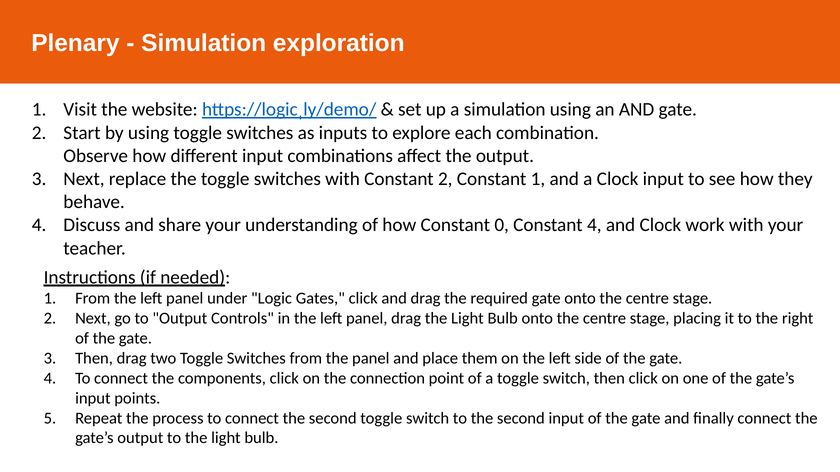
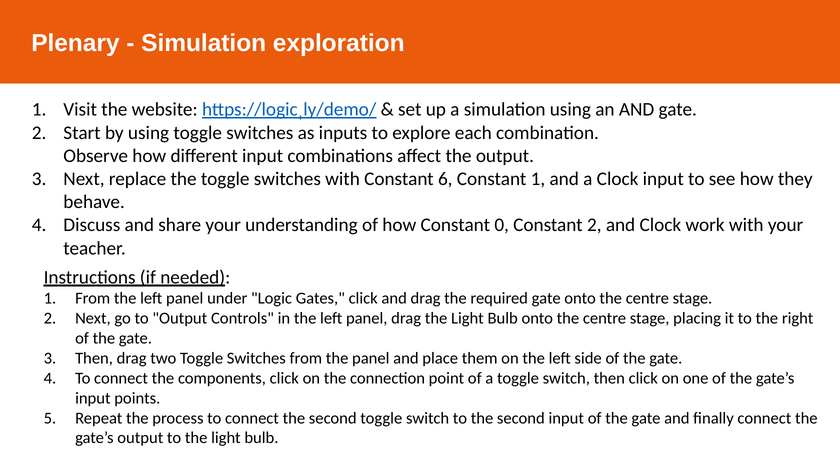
Constant 2: 2 -> 6 (445, 179)
Constant 4: 4 -> 2 (594, 225)
